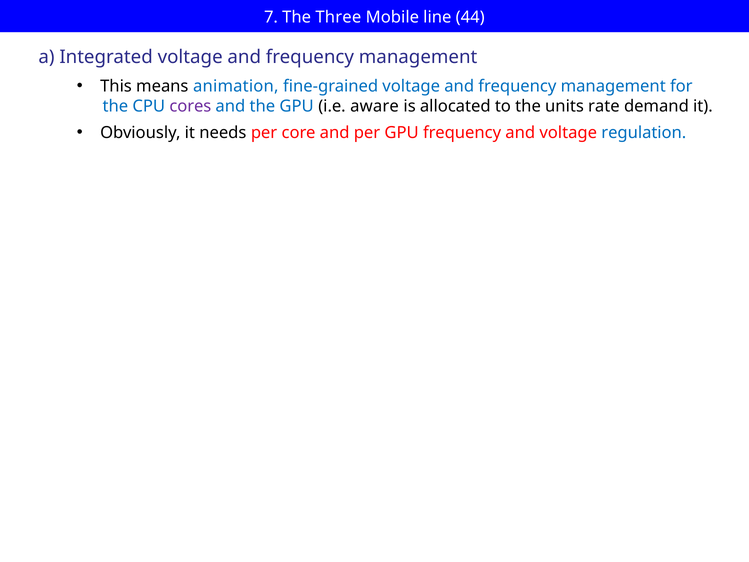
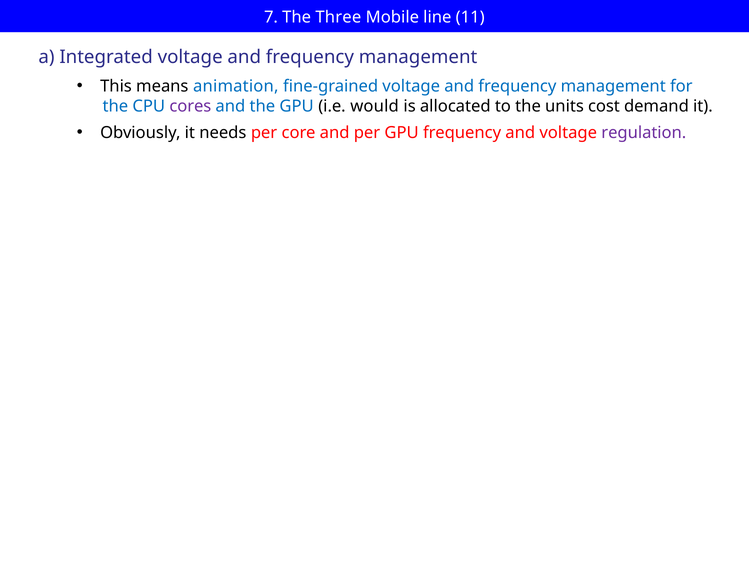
44: 44 -> 11 (470, 17)
aware: aware -> would (375, 106)
rate: rate -> cost (604, 106)
regulation colour: blue -> purple (644, 133)
